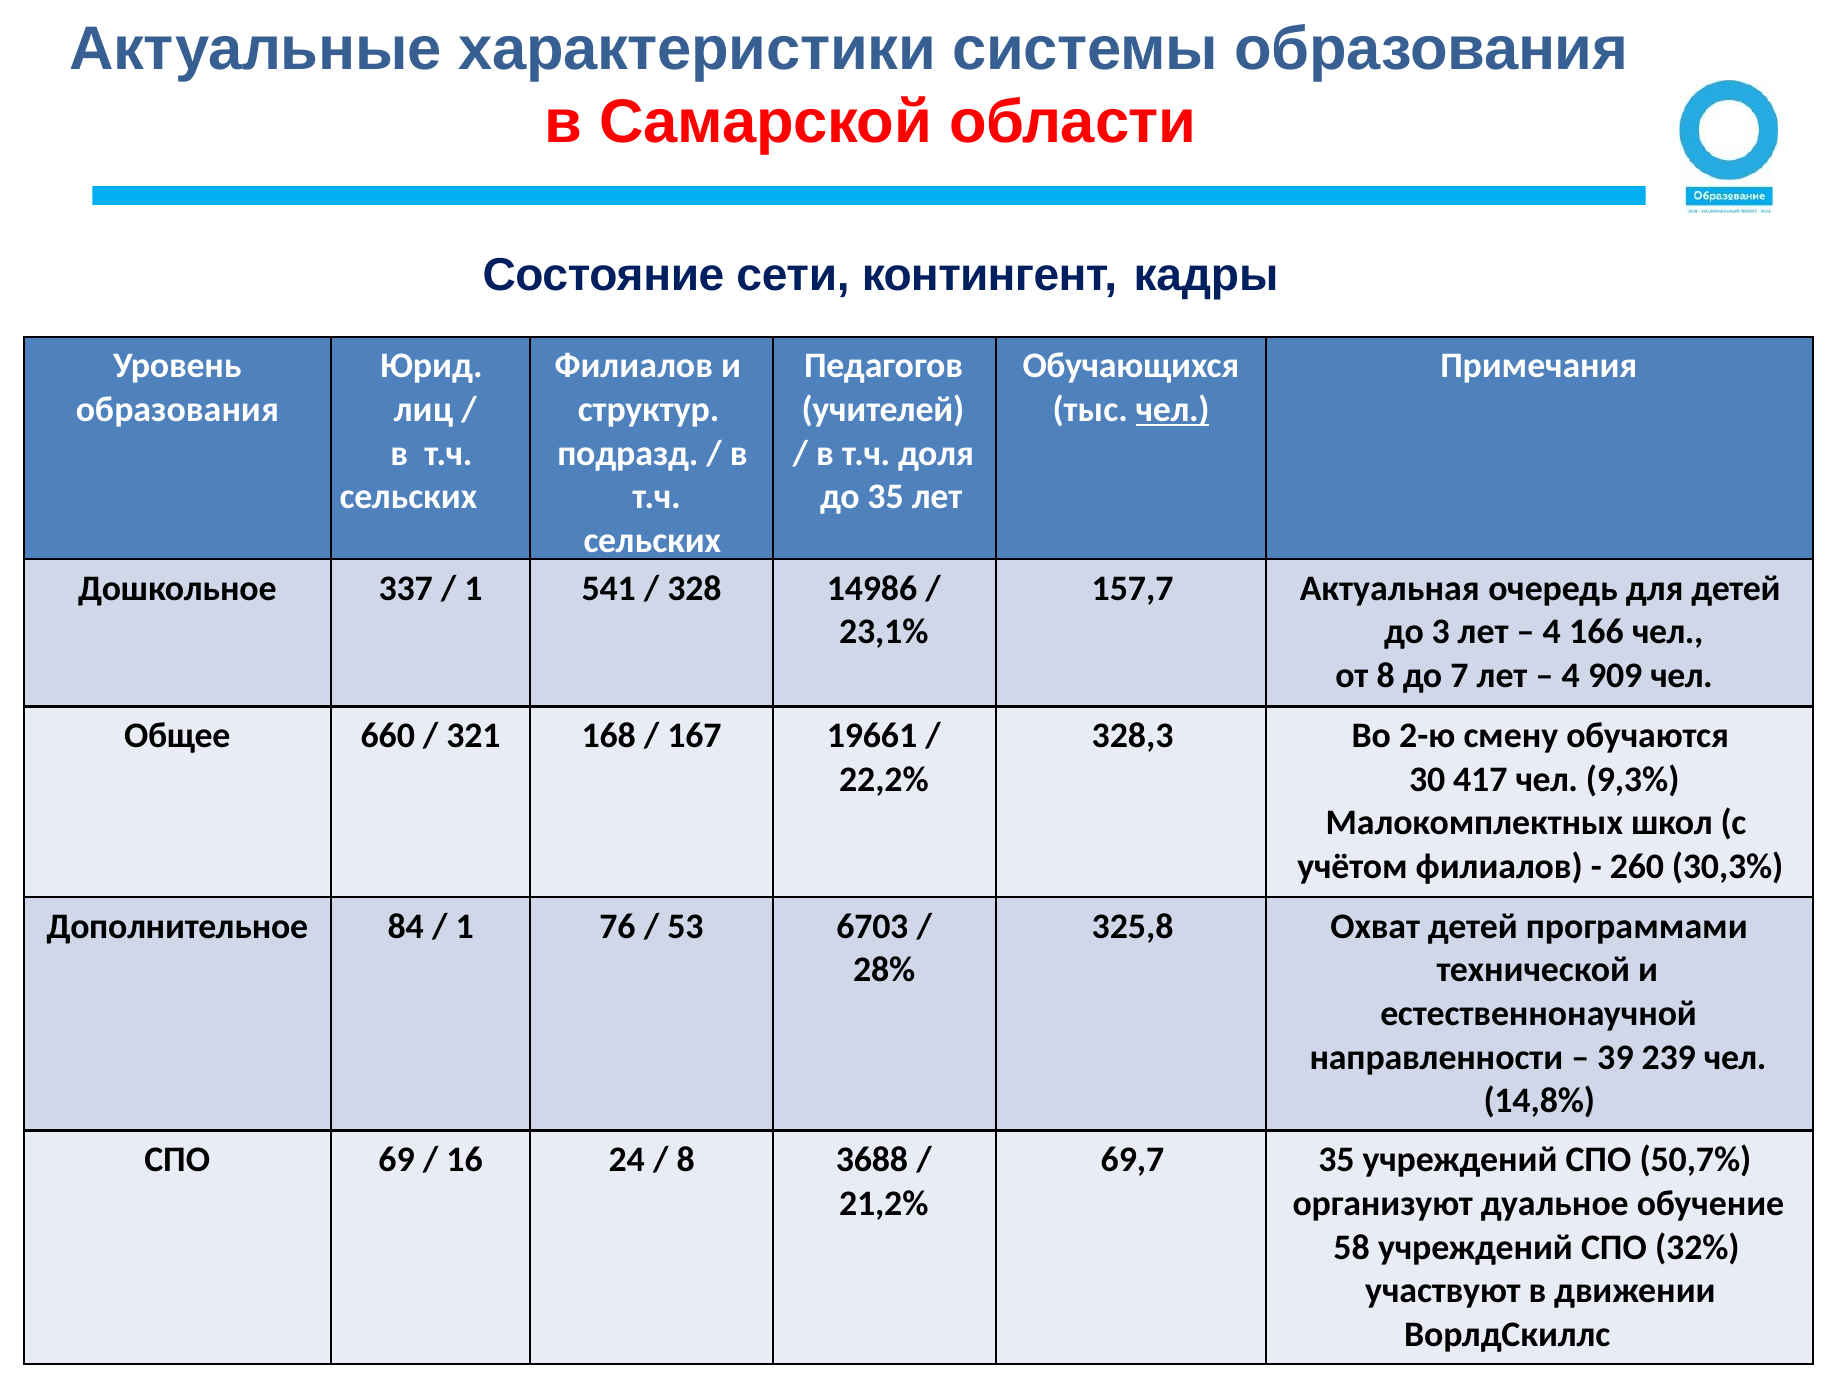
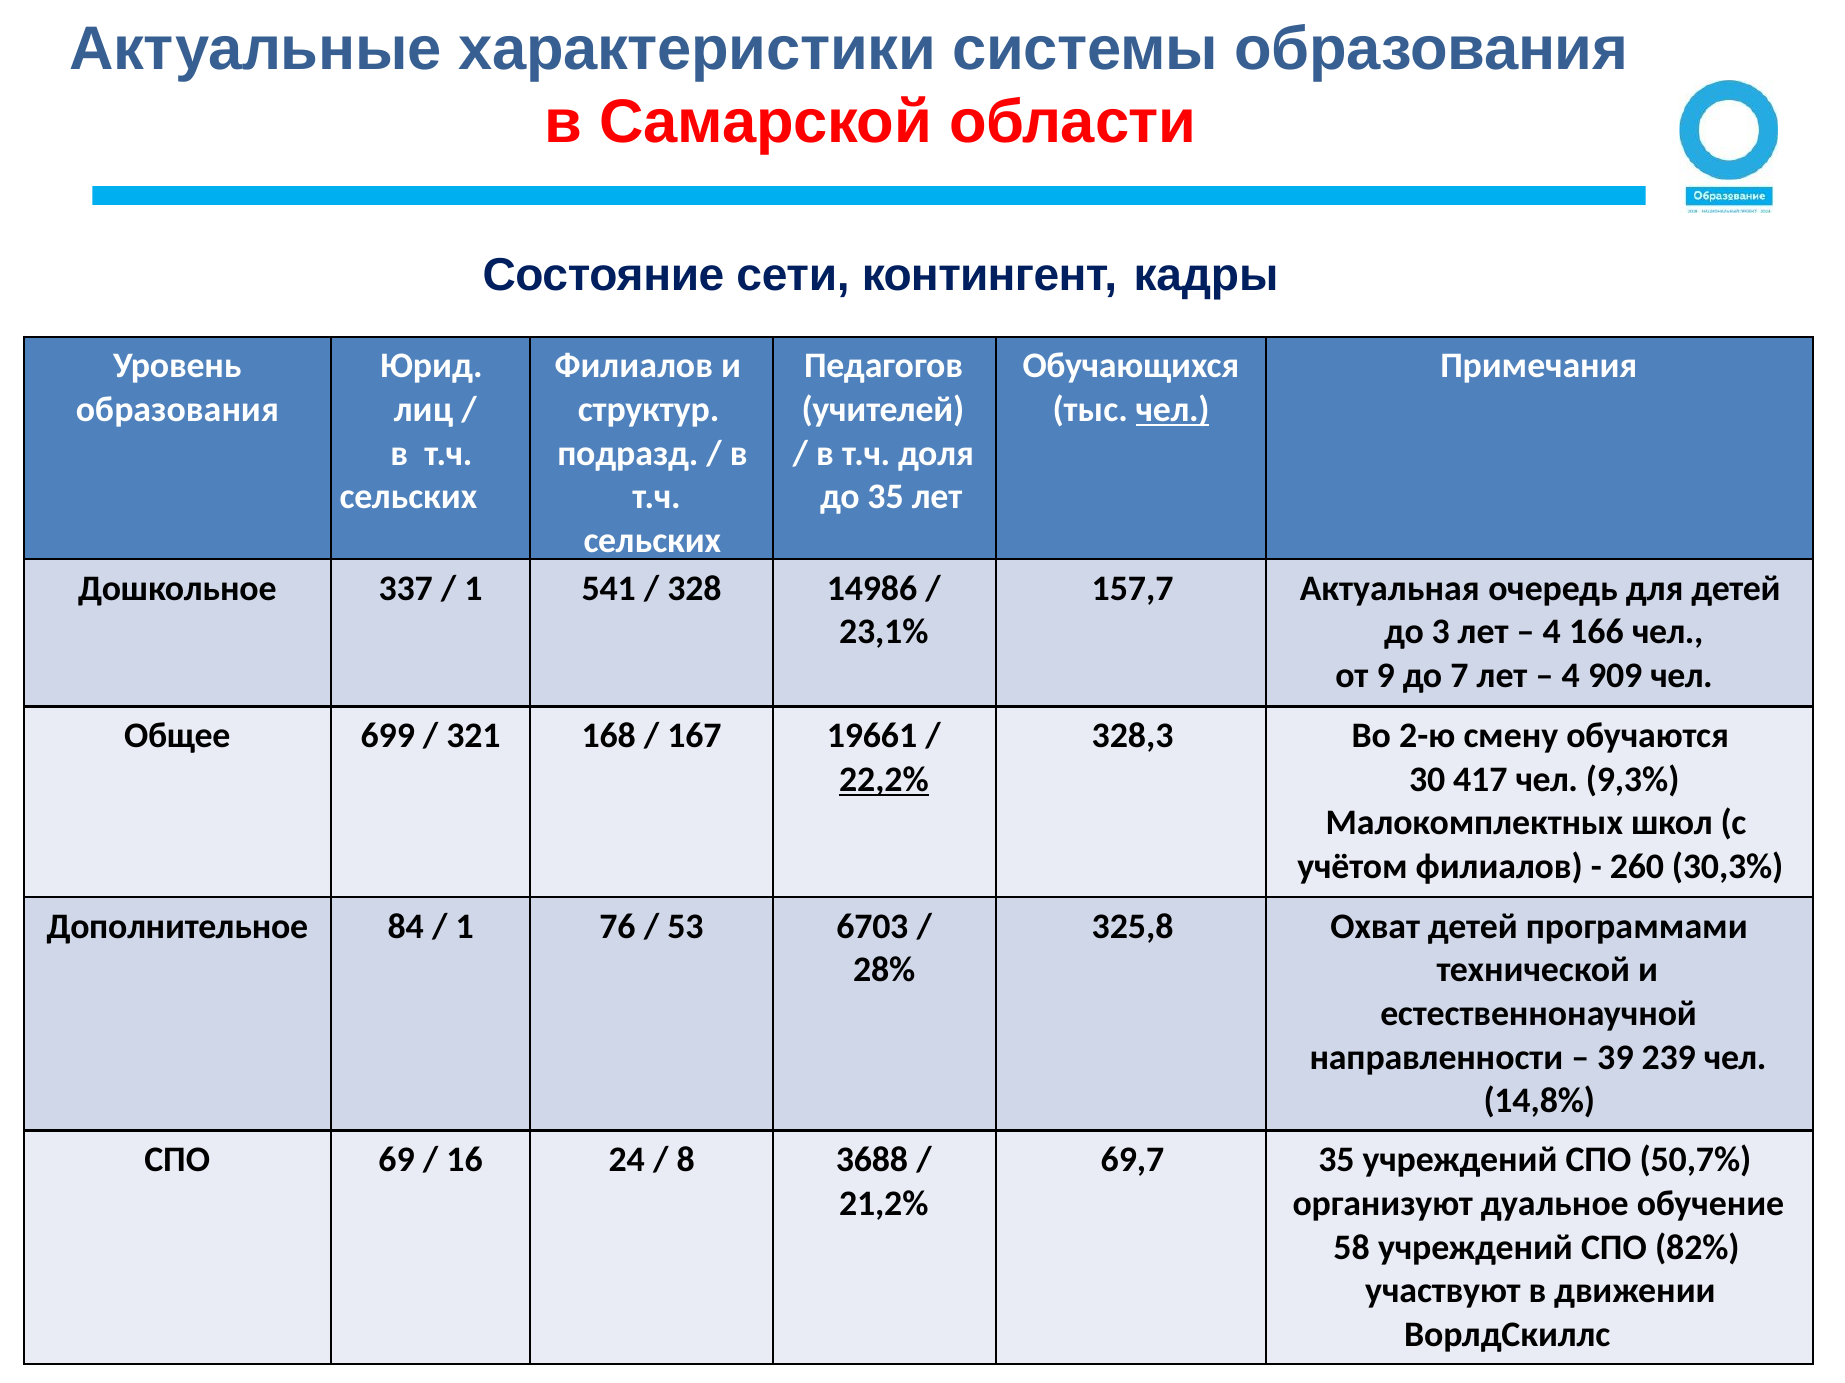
от 8: 8 -> 9 (1386, 676)
660: 660 -> 699 (388, 736)
22,2% underline: none -> present (884, 780)
32%: 32% -> 82% (1697, 1248)
